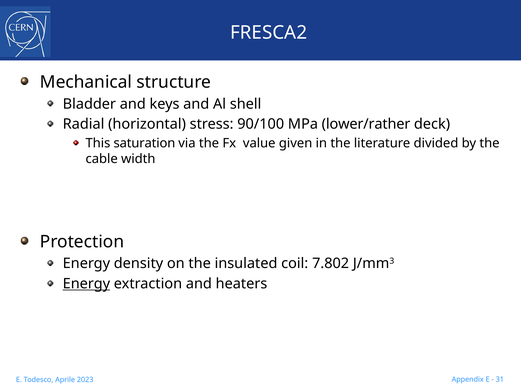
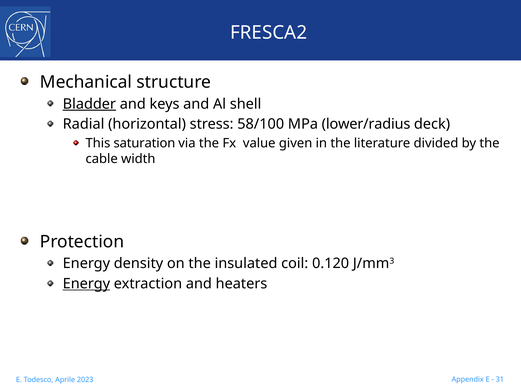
Bladder underline: none -> present (89, 104)
90/100: 90/100 -> 58/100 (261, 124)
lower/rather: lower/rather -> lower/radius (366, 124)
7.802: 7.802 -> 0.120 (331, 263)
